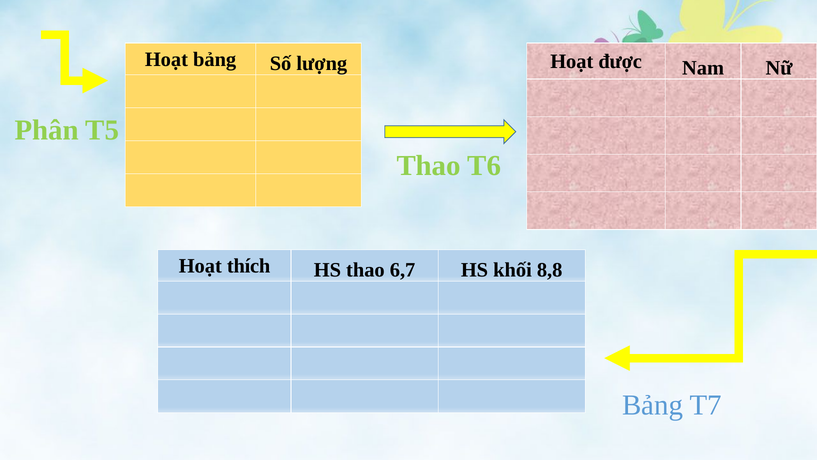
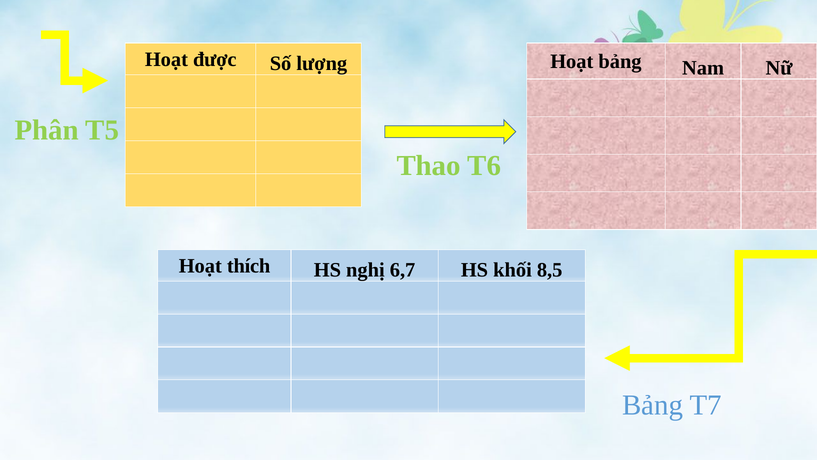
Hoạt bảng: bảng -> được (215, 59)
Hoạt được: được -> bảng (620, 61)
HS thao: thao -> nghị (365, 270)
8,8: 8,8 -> 8,5 (550, 270)
